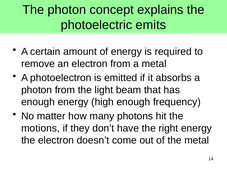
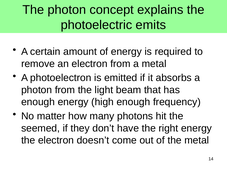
motions: motions -> seemed (41, 128)
